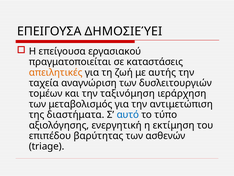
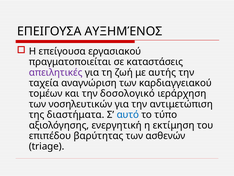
ΔΗΜΟΣΙΕΎΕΙ: ΔΗΜΟΣΙΕΎΕΙ -> ΑΥΞΗΜΈΝΟΣ (123, 31)
απειλητικές colour: orange -> purple (56, 72)
δυσλειτουργιών: δυσλειτουργιών -> καρδιαγγειακού (175, 83)
ταξινόμηση: ταξινόμηση -> δοσολογικό (128, 93)
μεταβολισμός: μεταβολισμός -> νοσηλευτικών (80, 104)
